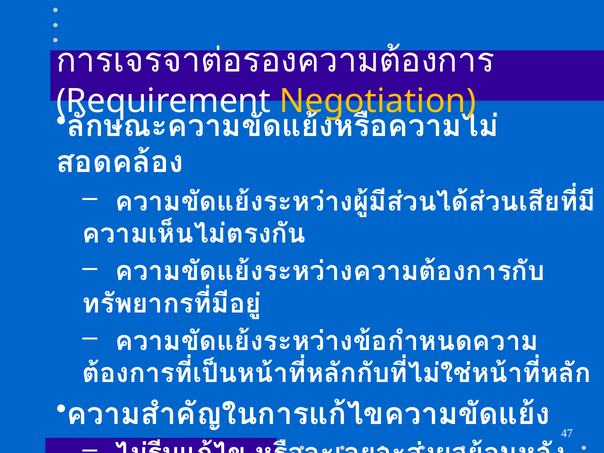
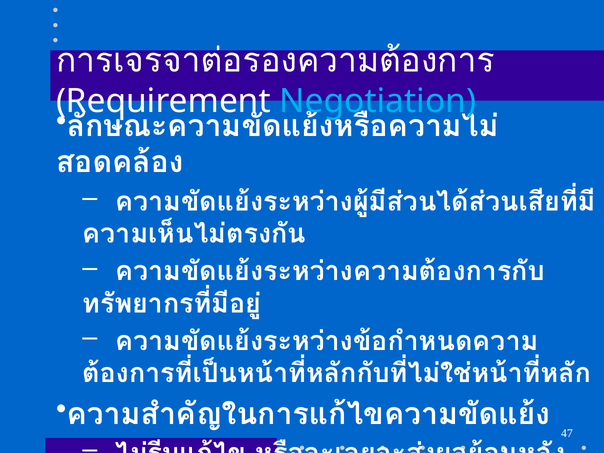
Negotiation colour: yellow -> light blue (378, 101)
